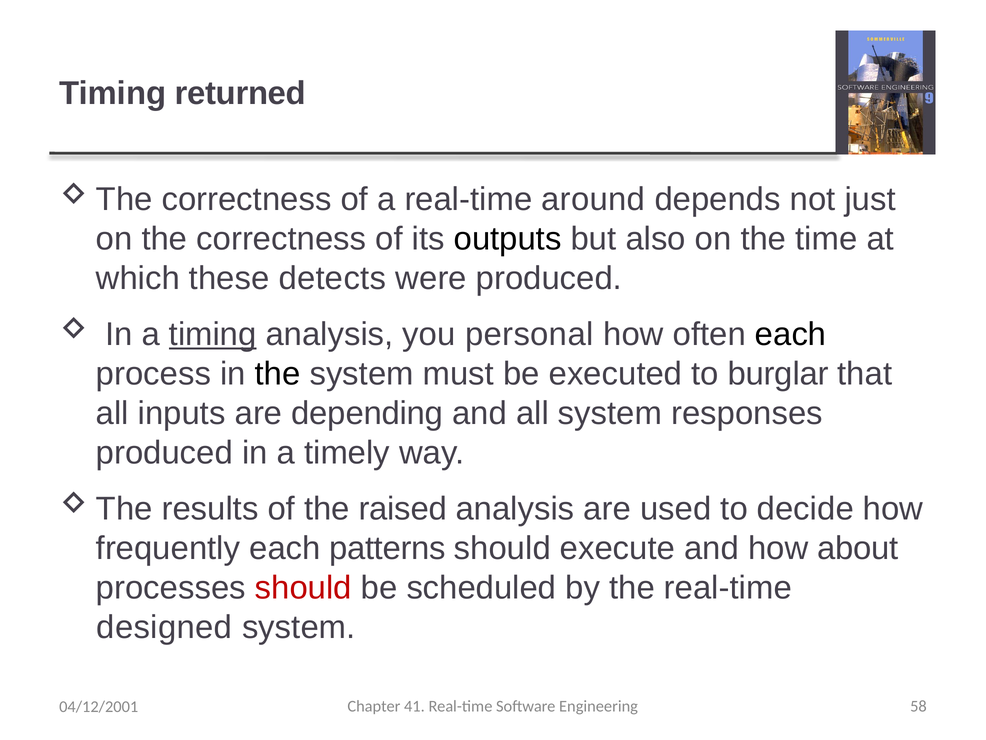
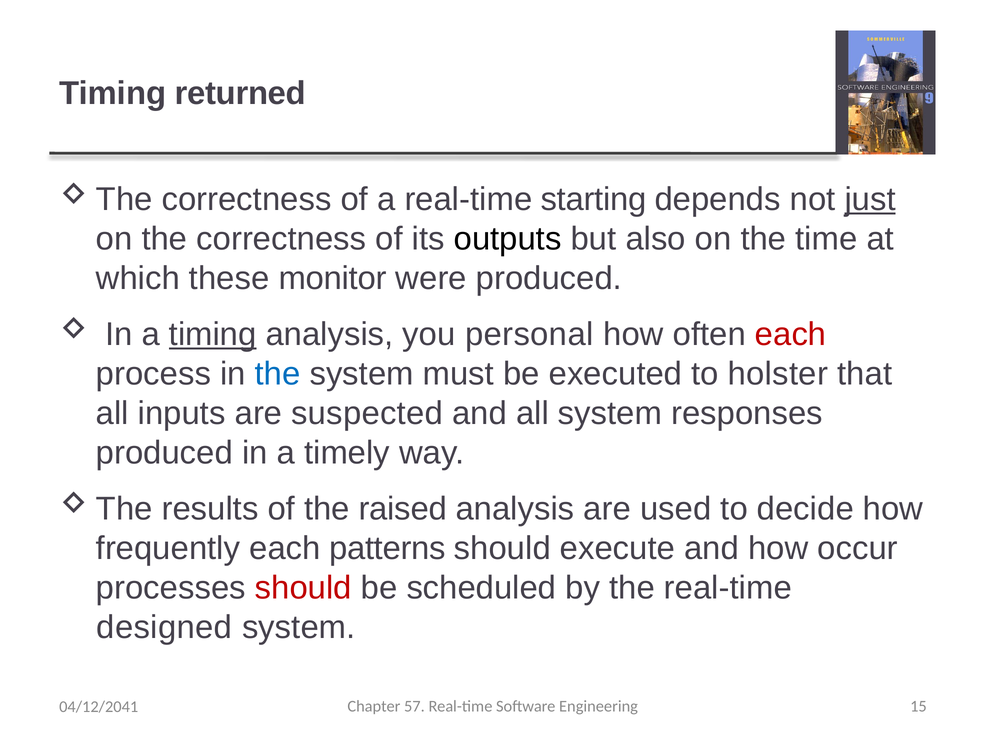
around: around -> starting (594, 199)
just underline: none -> present (870, 199)
detects: detects -> monitor (333, 278)
each colour: black -> red (791, 334)
the colour: black -> blue (278, 374)
burglar: burglar -> holster (778, 374)
depending: depending -> suspected (367, 413)
about: about -> occur (858, 548)
41: 41 -> 57 (414, 706)
58: 58 -> 15 (919, 706)
04/12/2001: 04/12/2001 -> 04/12/2041 (99, 706)
